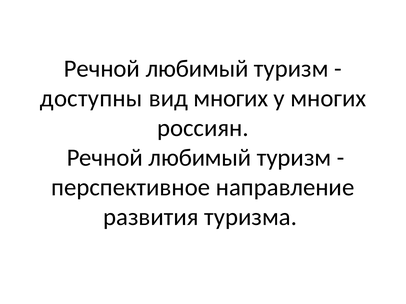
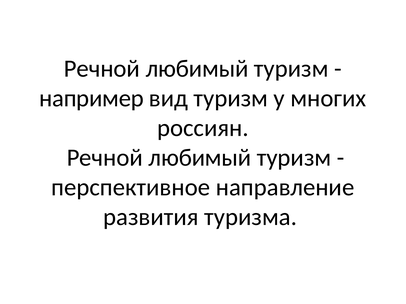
доступны: доступны -> например (91, 98)
вид многих: многих -> туризм (231, 98)
